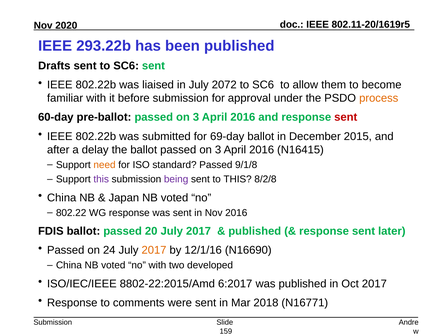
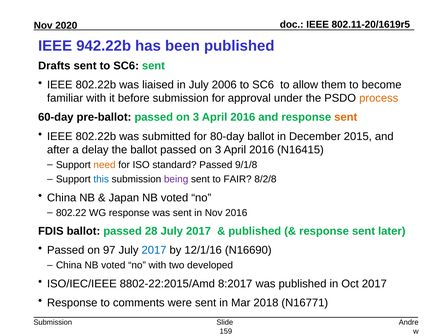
293.22b: 293.22b -> 942.22b (104, 46)
2072: 2072 -> 2006 (224, 85)
sent colour: red -> orange (346, 117)
69-day: 69-day -> 80-day (227, 136)
this colour: purple -> blue (101, 179)
to THIS: THIS -> FAIR (238, 179)
20: 20 -> 28 (151, 231)
24: 24 -> 97 (109, 250)
2017 colour: orange -> blue (154, 250)
6:2017: 6:2017 -> 8:2017 (235, 284)
